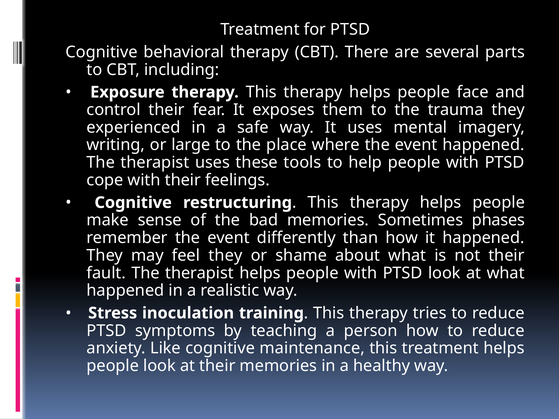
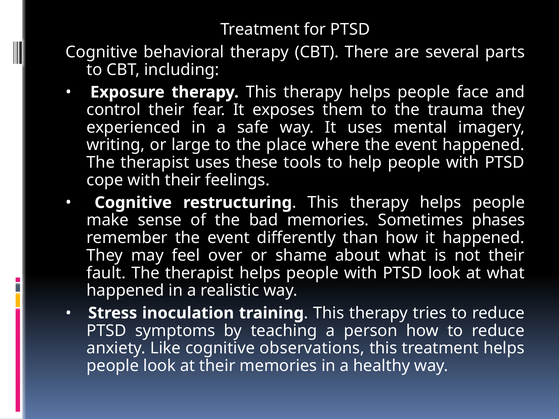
feel they: they -> over (225, 256)
maintenance: maintenance -> observations (312, 348)
